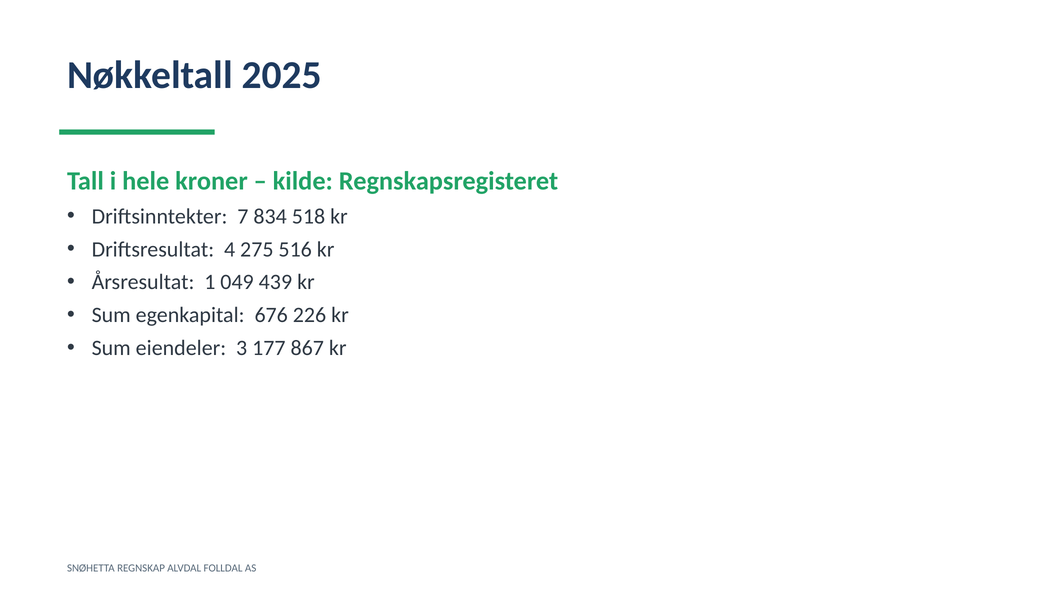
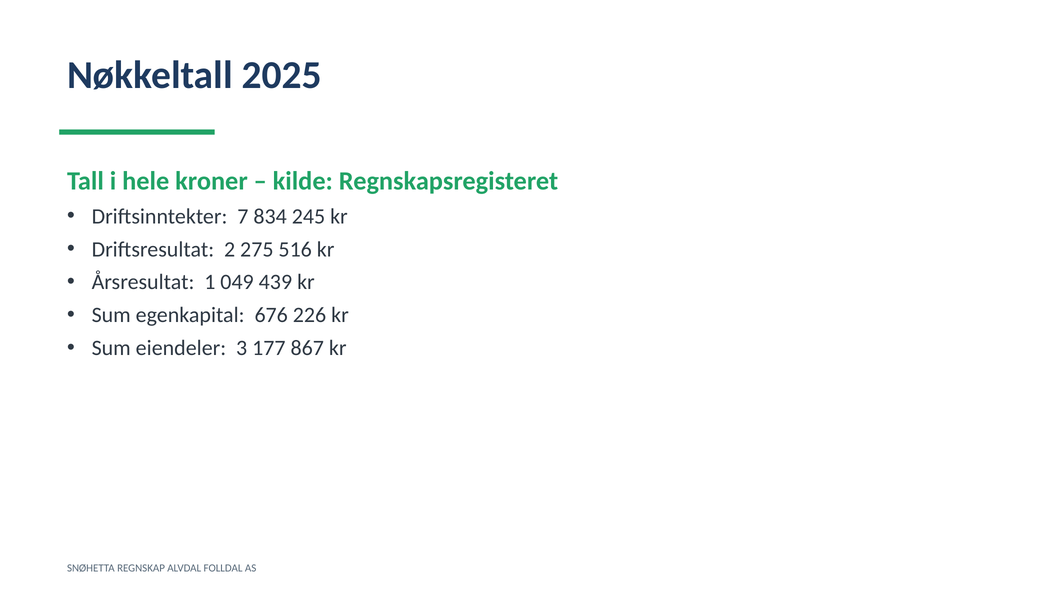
518: 518 -> 245 (308, 217)
4: 4 -> 2 (230, 249)
